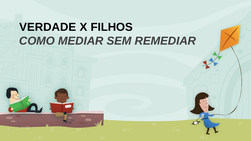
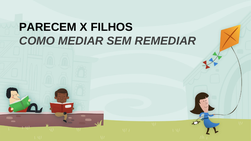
VERDADE: VERDADE -> PARECEM (48, 27)
